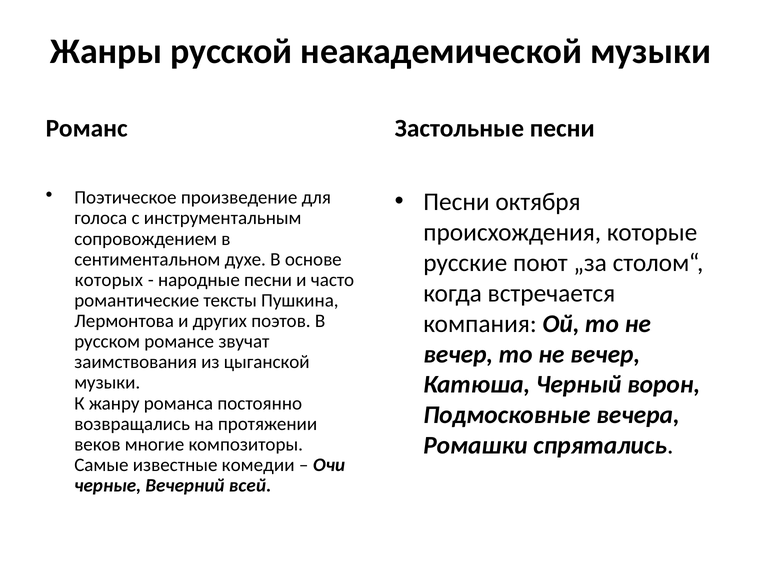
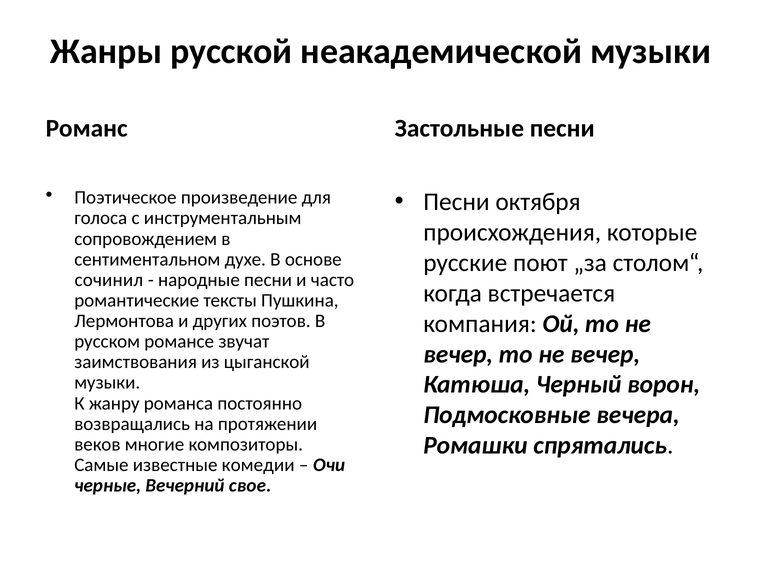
которых: которых -> сочинил (109, 280)
всей: всей -> свое (250, 486)
